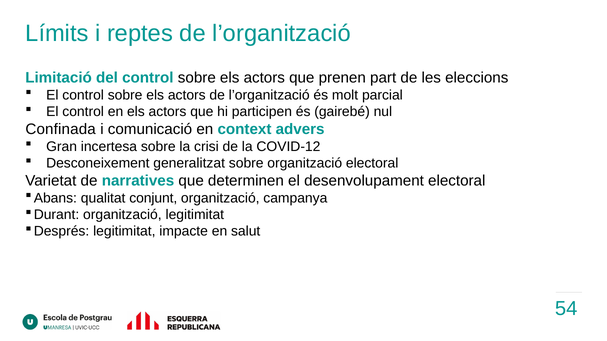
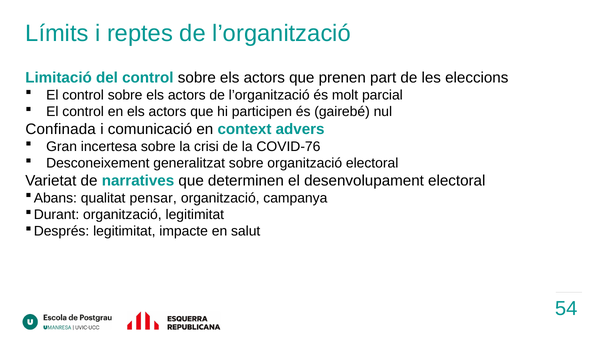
COVID-12: COVID-12 -> COVID-76 (288, 147)
conjunt: conjunt -> pensar (153, 198)
